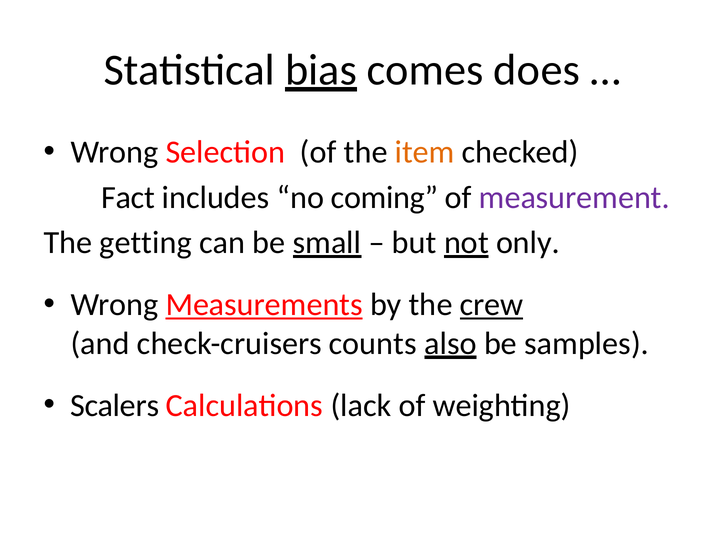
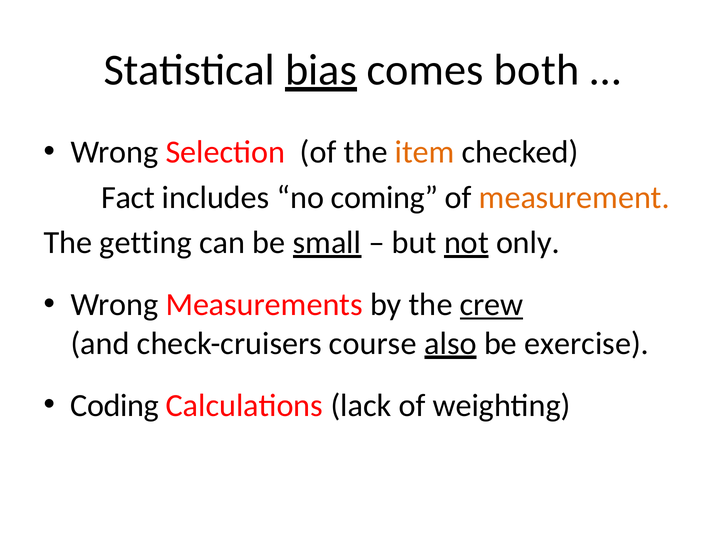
does: does -> both (537, 70)
measurement colour: purple -> orange (574, 197)
Measurements underline: present -> none (264, 305)
counts: counts -> course (373, 343)
samples: samples -> exercise (587, 343)
Scalers: Scalers -> Coding (115, 405)
